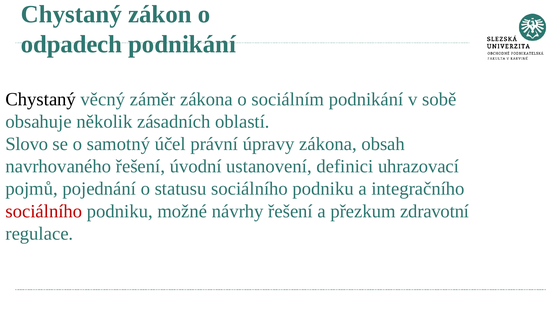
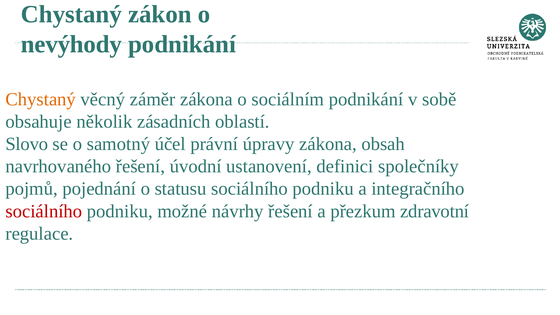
odpadech: odpadech -> nevýhody (71, 44)
Chystaný colour: black -> orange (41, 99)
uhrazovací: uhrazovací -> společníky (418, 166)
